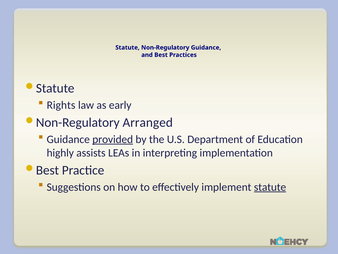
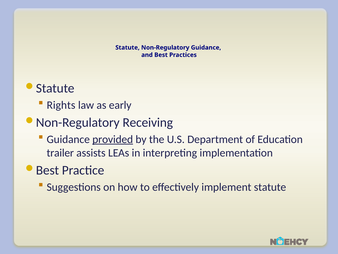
Arranged: Arranged -> Receiving (148, 122)
highly: highly -> trailer (60, 153)
statute underline: present -> none (270, 187)
